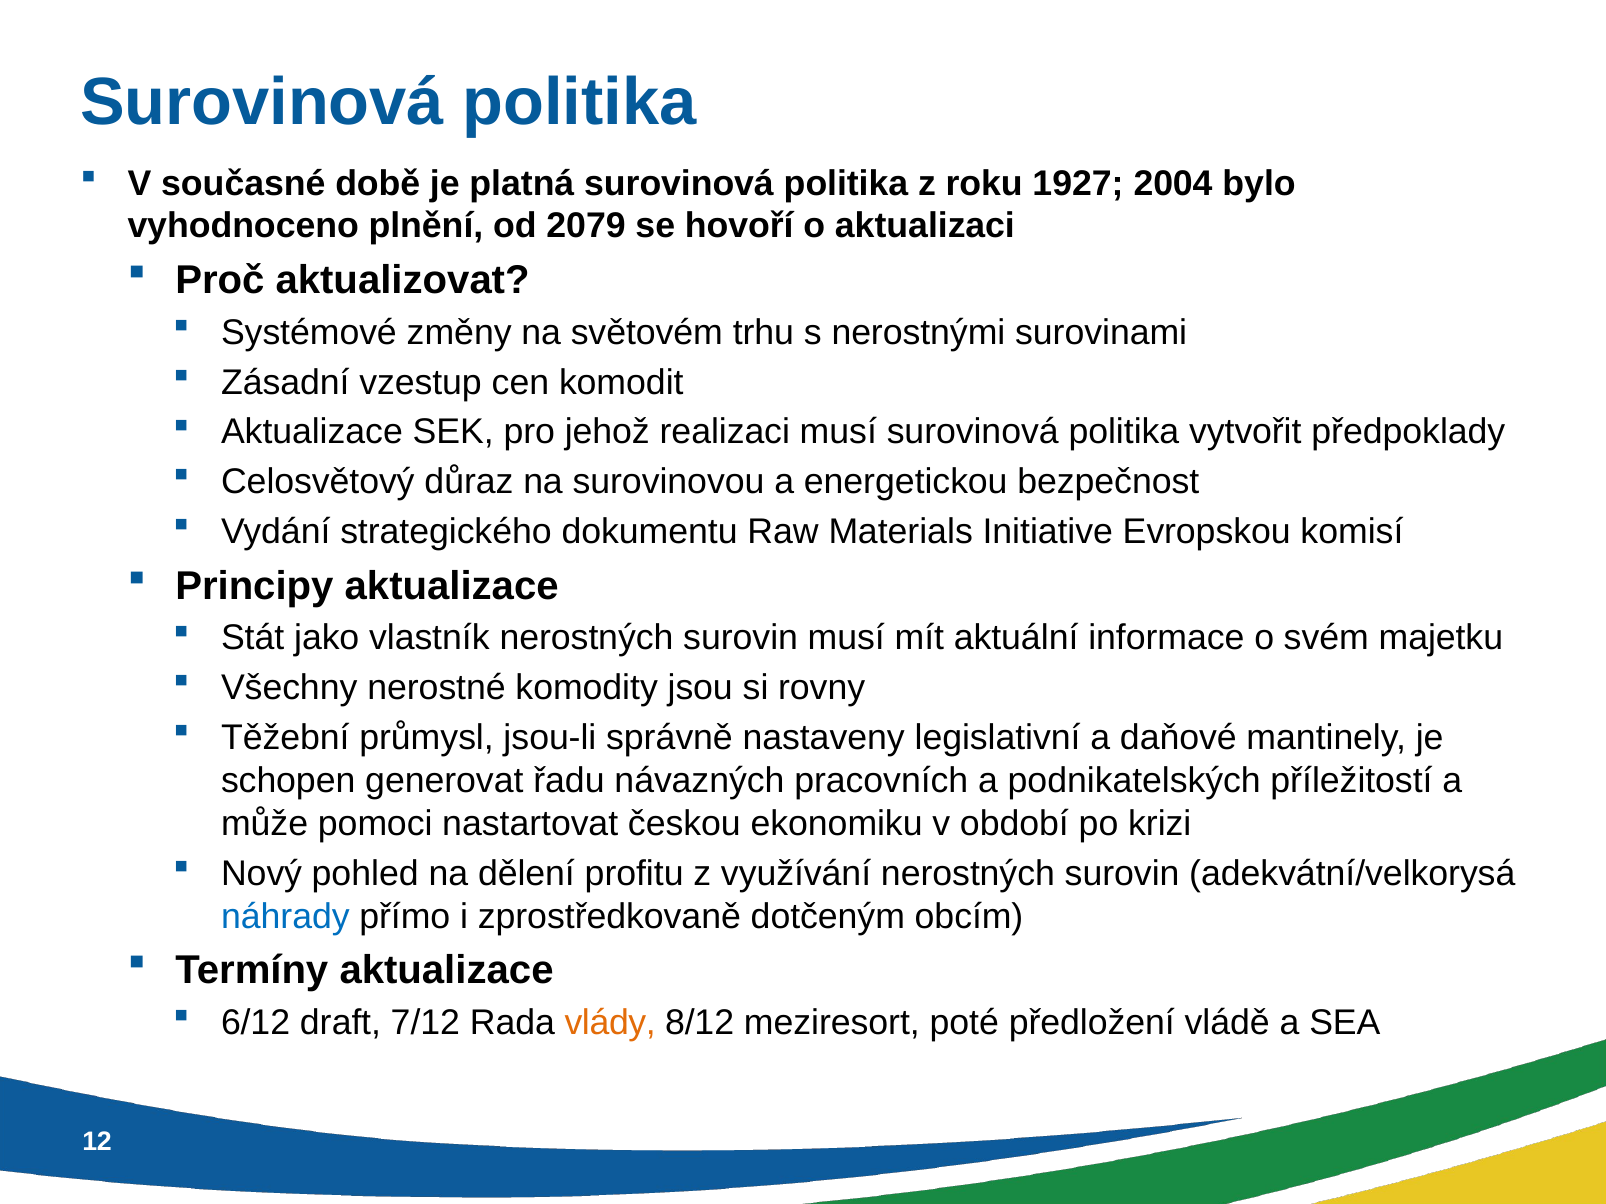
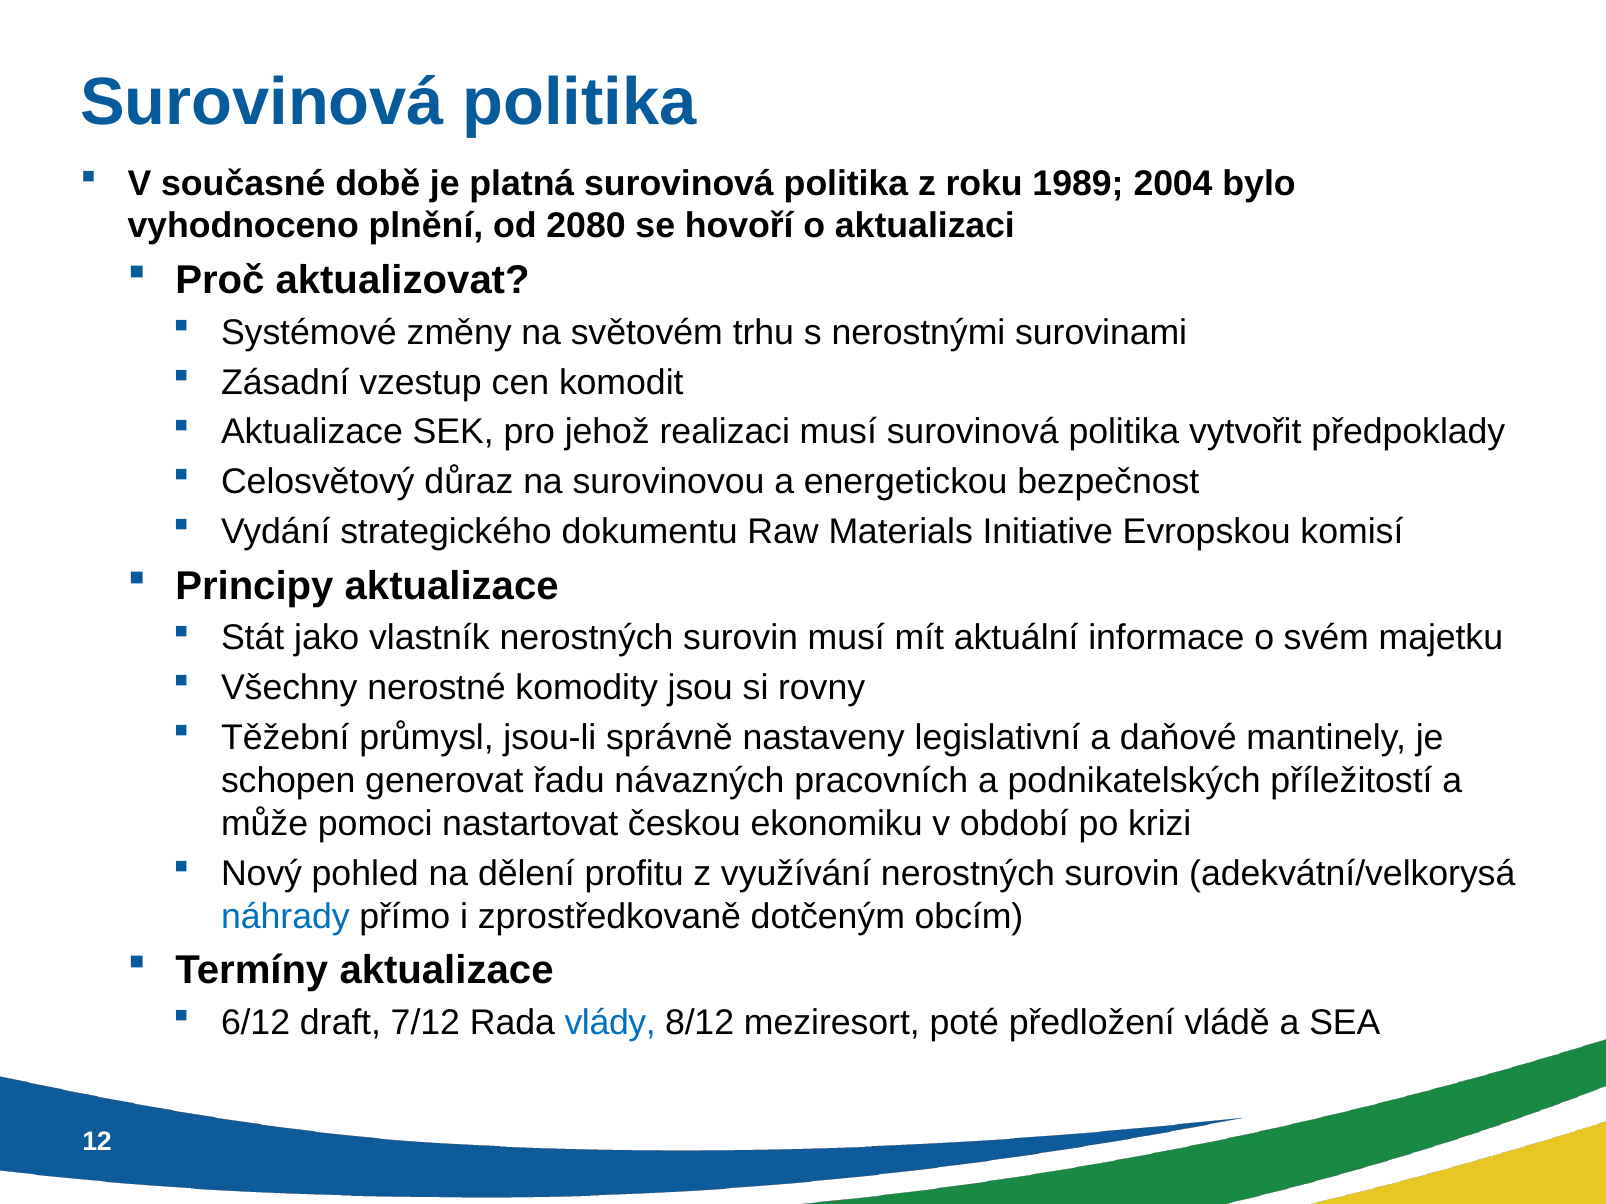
1927: 1927 -> 1989 (1078, 183)
2079: 2079 -> 2080 (586, 226)
vlády colour: orange -> blue (610, 1023)
